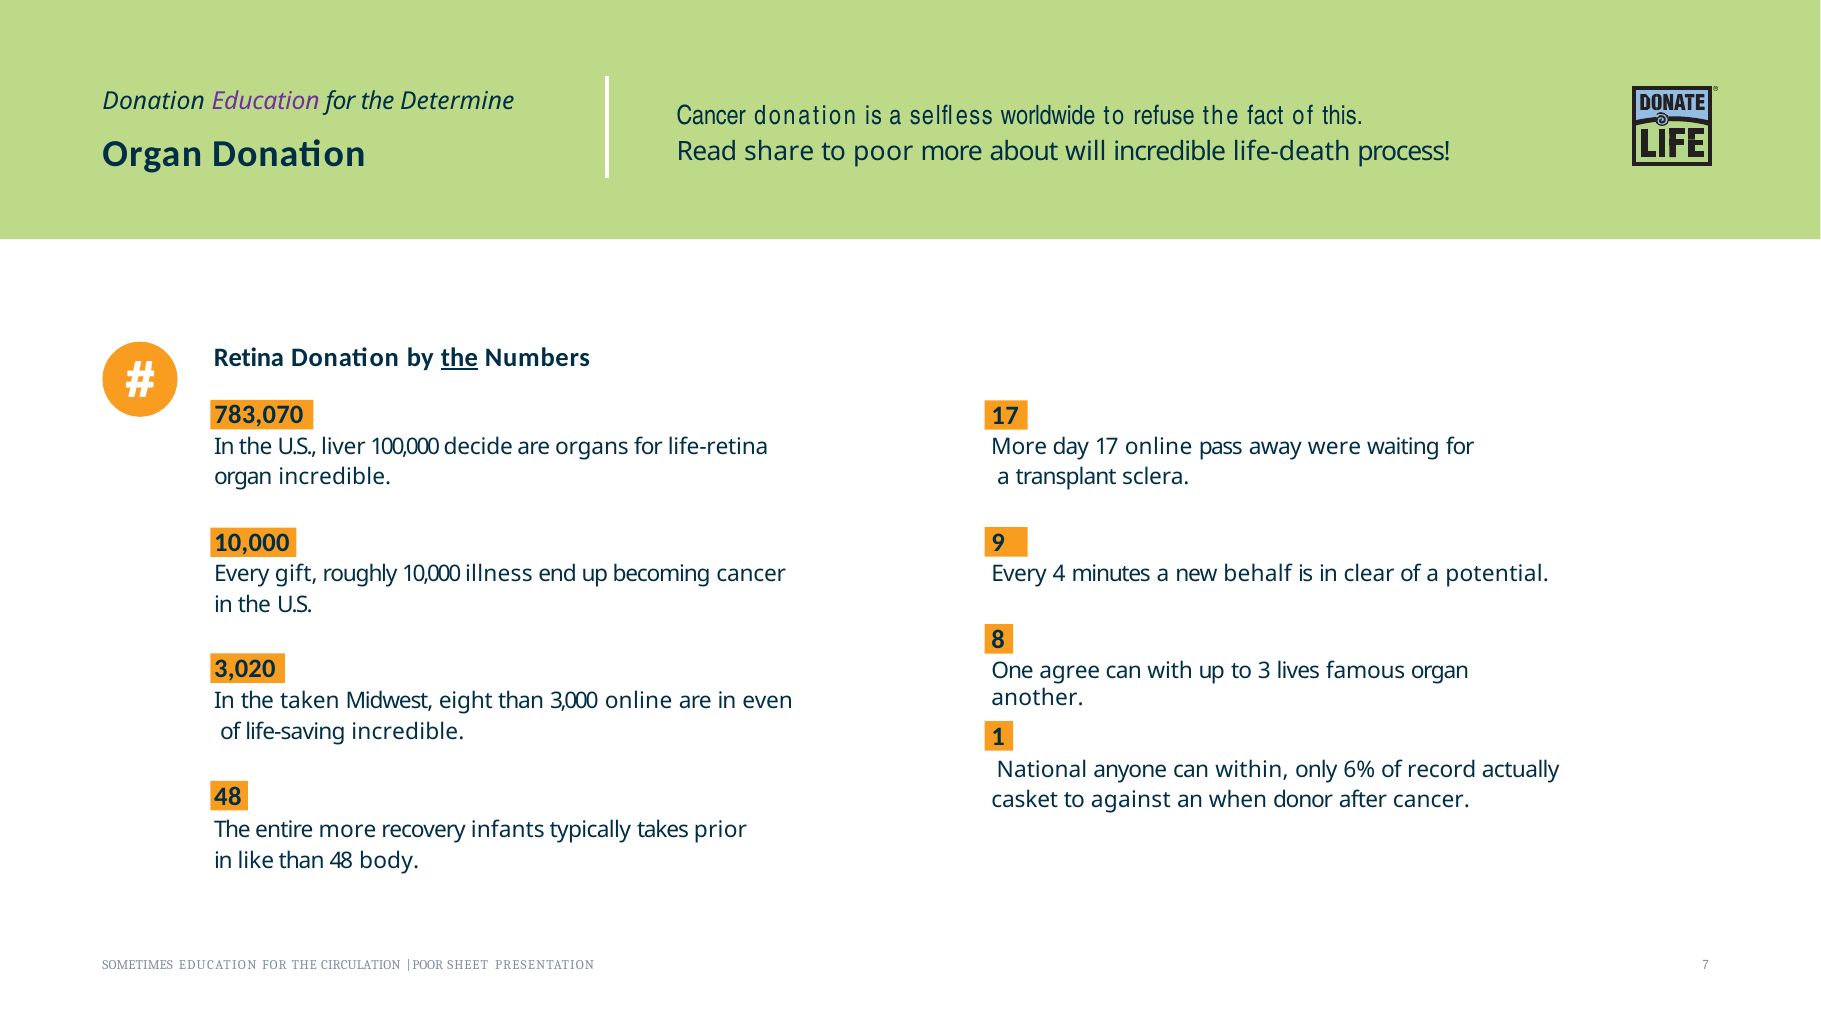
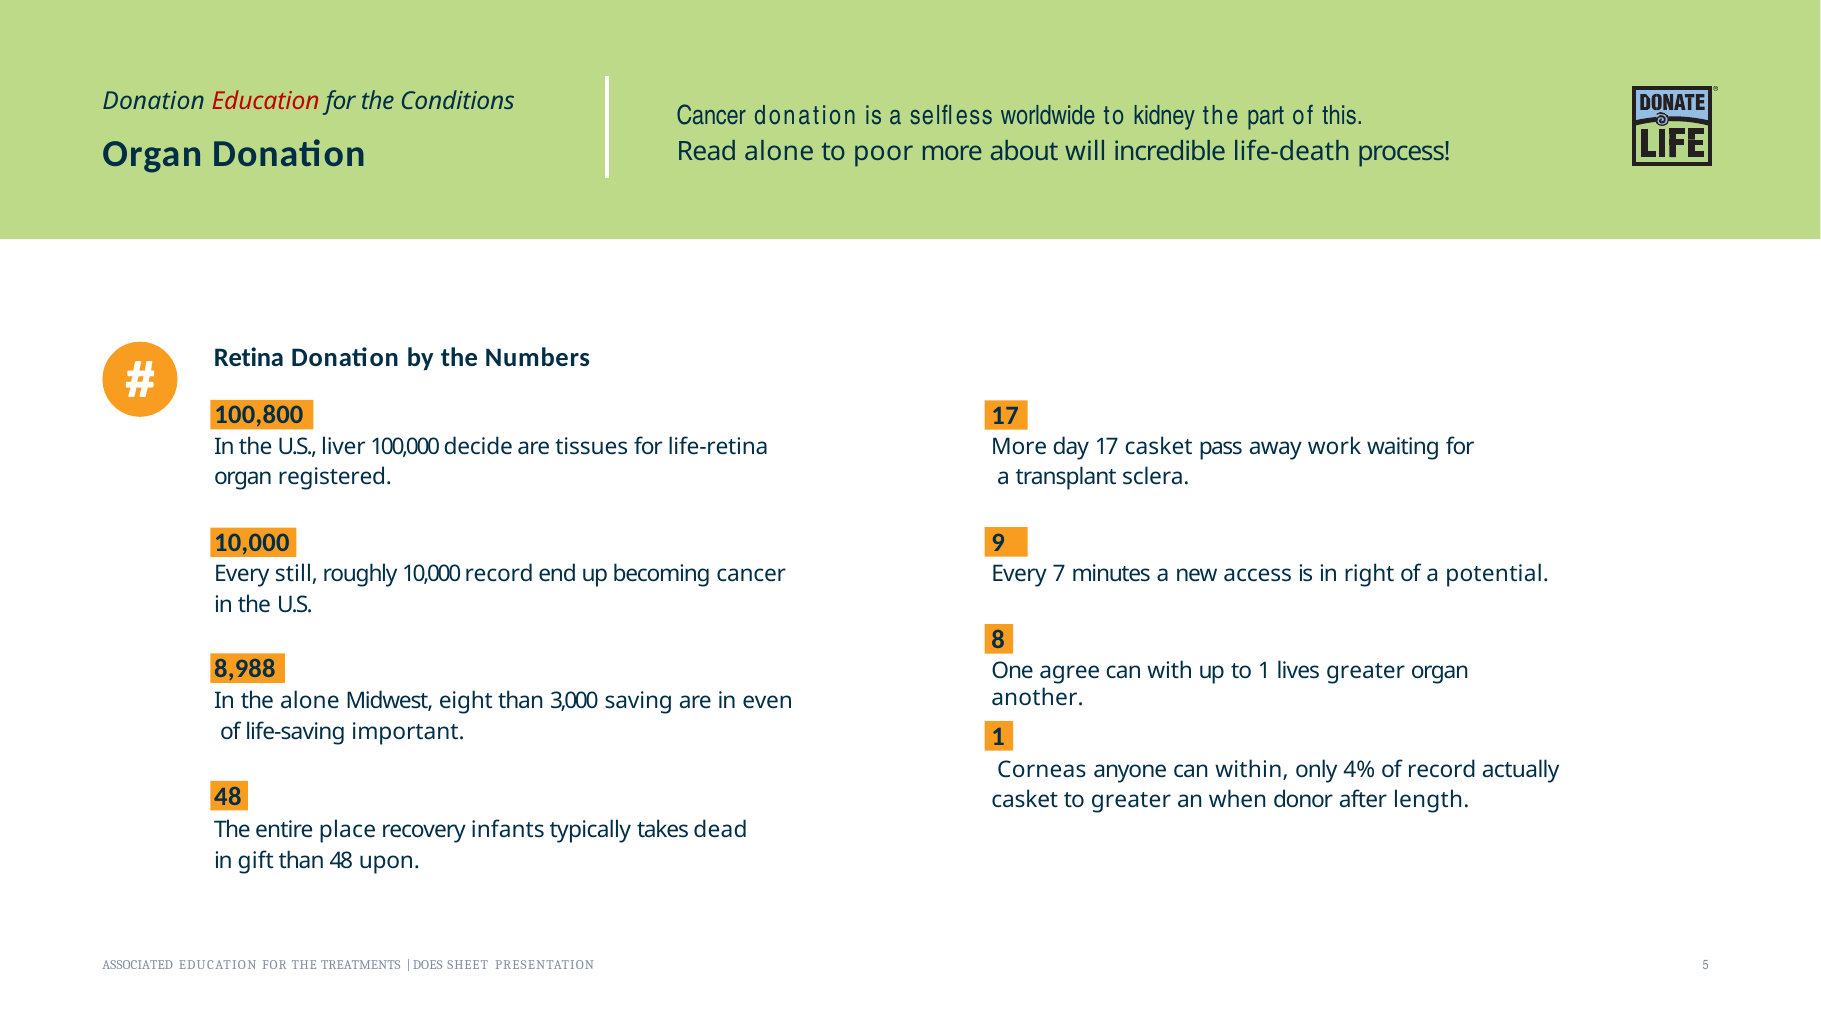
Education colour: purple -> red (266, 101)
Determine: Determine -> Conditions (457, 101)
refuse: refuse -> kidney (1164, 115)
fact: fact -> part (1266, 115)
Read share: share -> alone (779, 151)
the underline: present -> none (459, 357)
783,070: 783,070 -> 100,800 (259, 415)
organs: organs -> tissues (592, 447)
17 online: online -> casket (1159, 447)
were: were -> work (1334, 447)
organ incredible: incredible -> registered (335, 477)
gift: gift -> still (296, 574)
10,000 illness: illness -> record (499, 574)
4: 4 -> 7 (1059, 574)
behalf: behalf -> access (1258, 574)
clear: clear -> right (1369, 574)
3,020: 3,020 -> 8,988 (245, 668)
to 3: 3 -> 1 (1264, 671)
lives famous: famous -> greater (1366, 671)
the taken: taken -> alone (310, 701)
3,000 online: online -> saving (639, 701)
life-saving incredible: incredible -> important (408, 731)
National: National -> Corneas (1042, 769)
6%: 6% -> 4% (1359, 769)
to against: against -> greater (1131, 799)
after cancer: cancer -> length (1431, 799)
entire more: more -> place (347, 830)
prior: prior -> dead (720, 830)
like: like -> gift (256, 860)
body: body -> upon (389, 860)
SOMETIMES: SOMETIMES -> ASSOCIATED (138, 964)
CIRCULATION: CIRCULATION -> TREATMENTS (361, 964)
POOR: POOR -> DOES (428, 964)
7: 7 -> 5 (1706, 964)
